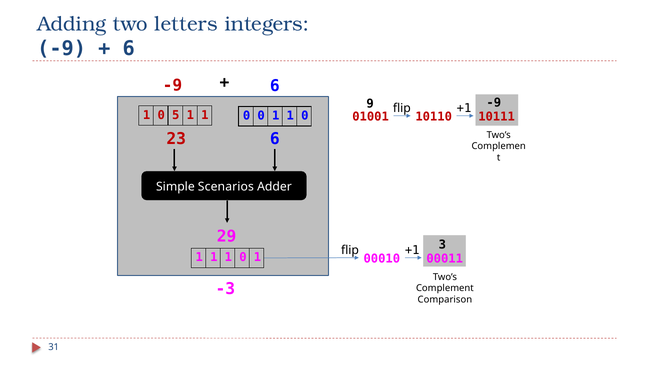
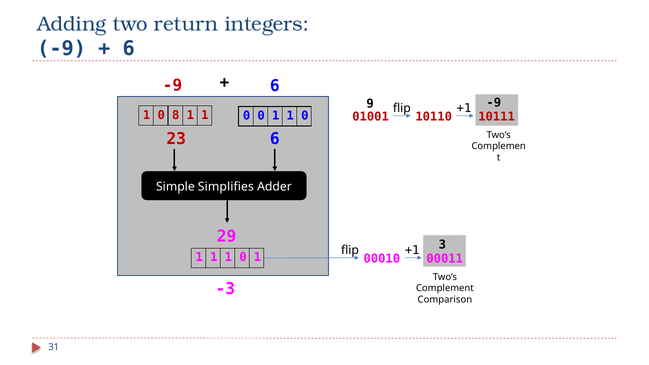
letters: letters -> return (186, 24)
5: 5 -> 8 (176, 115)
Scenarios: Scenarios -> Simplifies (226, 187)
